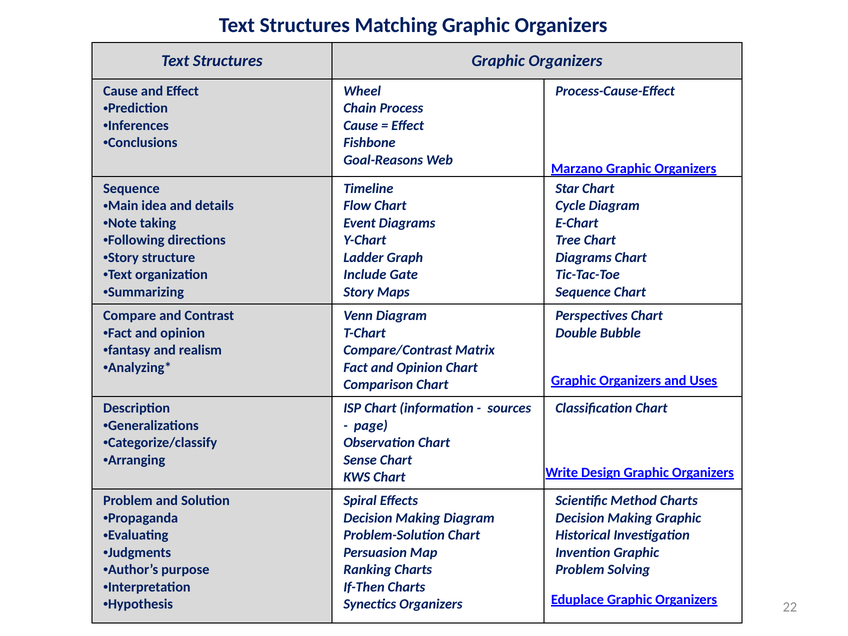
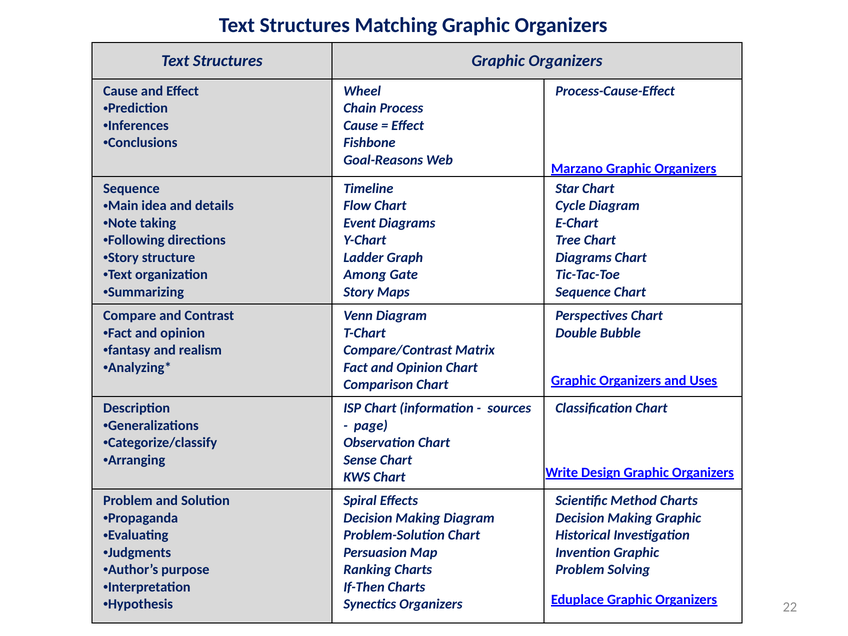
Include: Include -> Among (365, 275)
